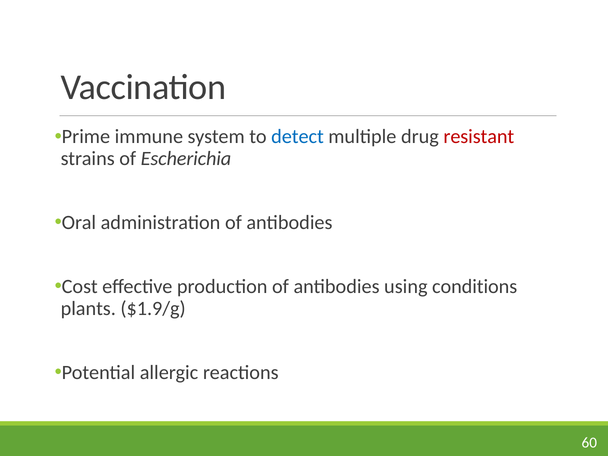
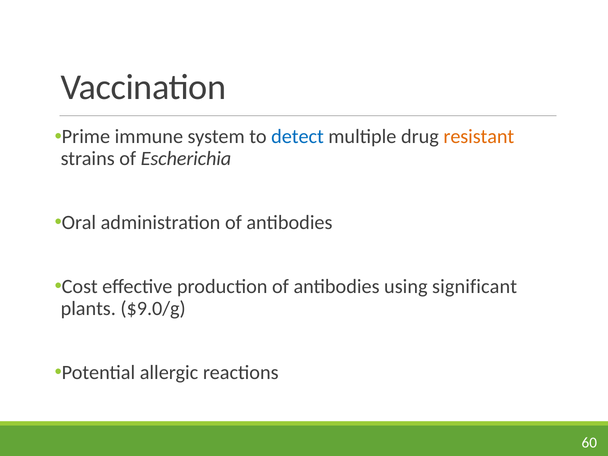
resistant colour: red -> orange (479, 137)
conditions: conditions -> significant (475, 287)
$1.9/g: $1.9/g -> $9.0/g (153, 308)
